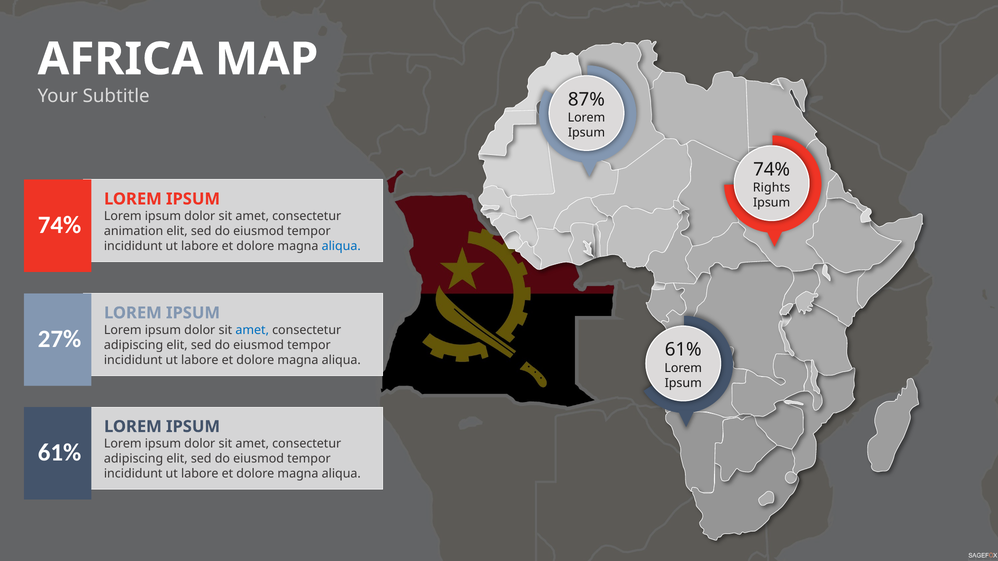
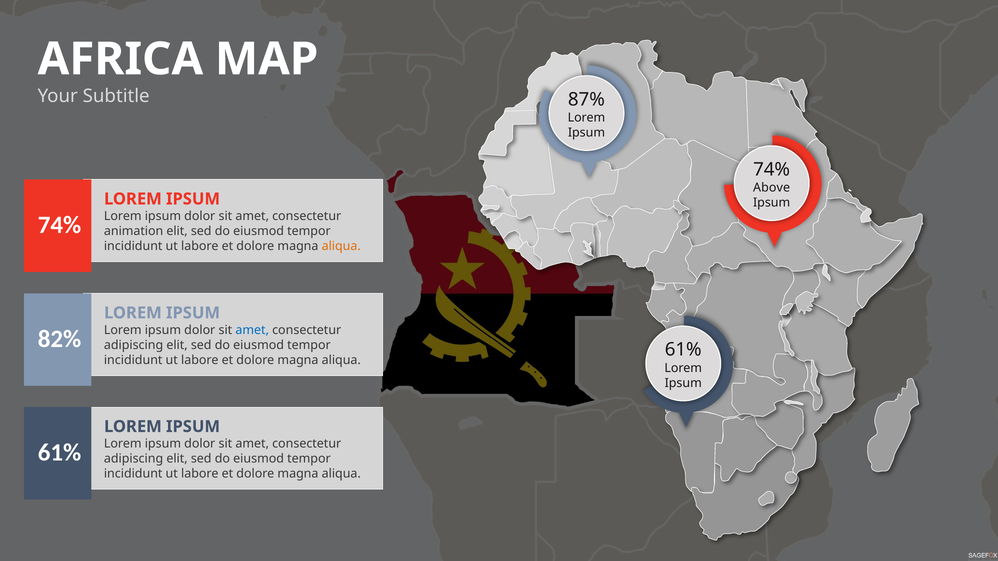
Rights: Rights -> Above (772, 188)
aliqua colour: blue -> orange (341, 246)
27%: 27% -> 82% (60, 339)
